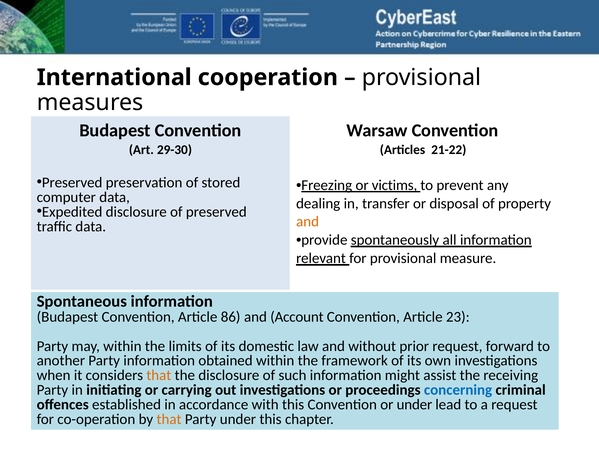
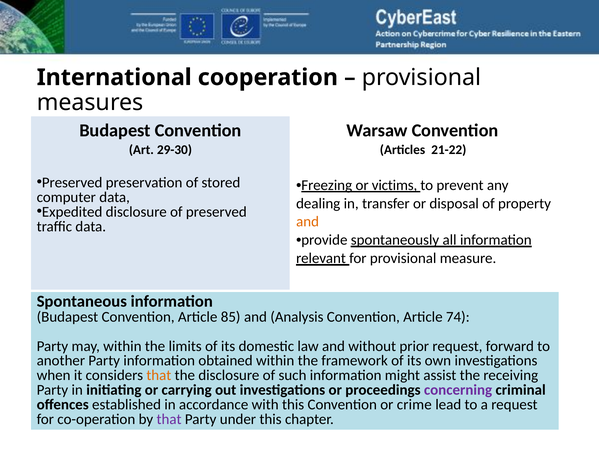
86: 86 -> 85 (231, 317)
Account: Account -> Analysis (297, 317)
23: 23 -> 74 (458, 317)
concerning colour: blue -> purple (458, 390)
or under: under -> crime (414, 405)
that colour: orange -> purple (169, 419)
